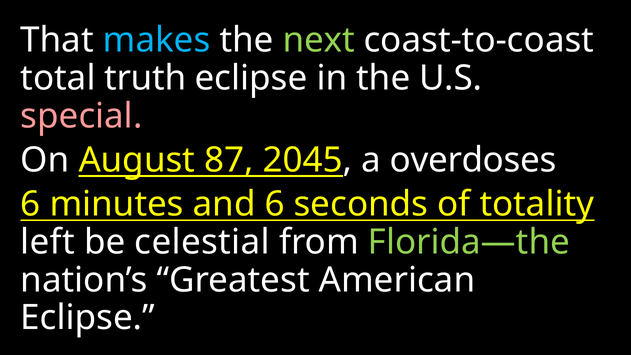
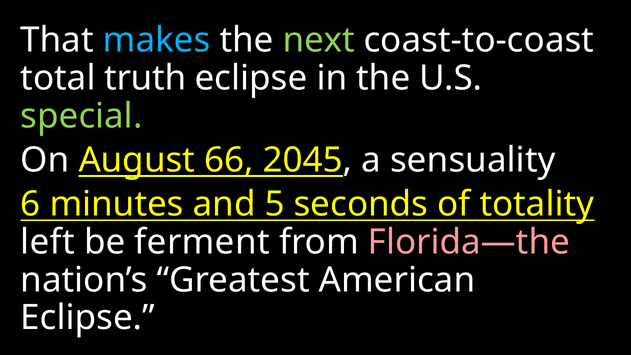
special colour: pink -> light green (81, 116)
87: 87 -> 66 (229, 160)
overdoses: overdoses -> sensuality (473, 160)
and 6: 6 -> 5 (275, 204)
celestial: celestial -> ferment (202, 242)
Florida—the colour: light green -> pink (469, 242)
